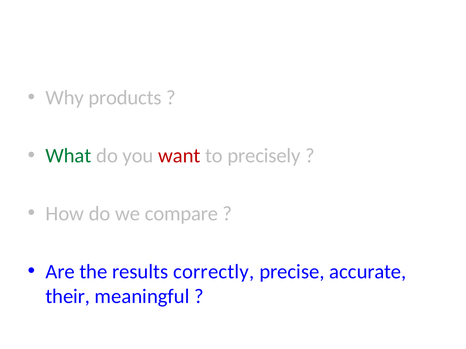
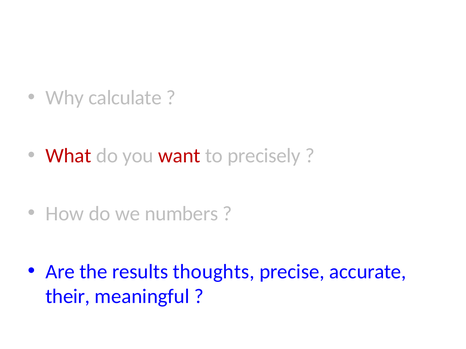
products: products -> calculate (125, 98)
What colour: green -> red (68, 156)
compare: compare -> numbers (181, 214)
correctly: correctly -> thoughts (214, 272)
